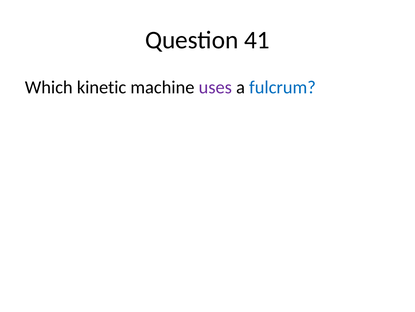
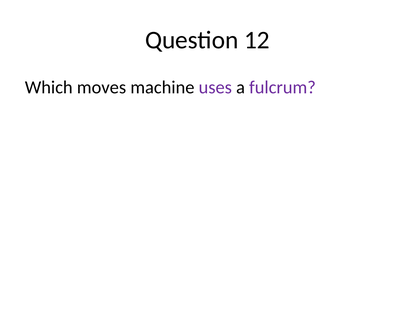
41: 41 -> 12 (257, 40)
kinetic: kinetic -> moves (101, 87)
fulcrum colour: blue -> purple (282, 87)
